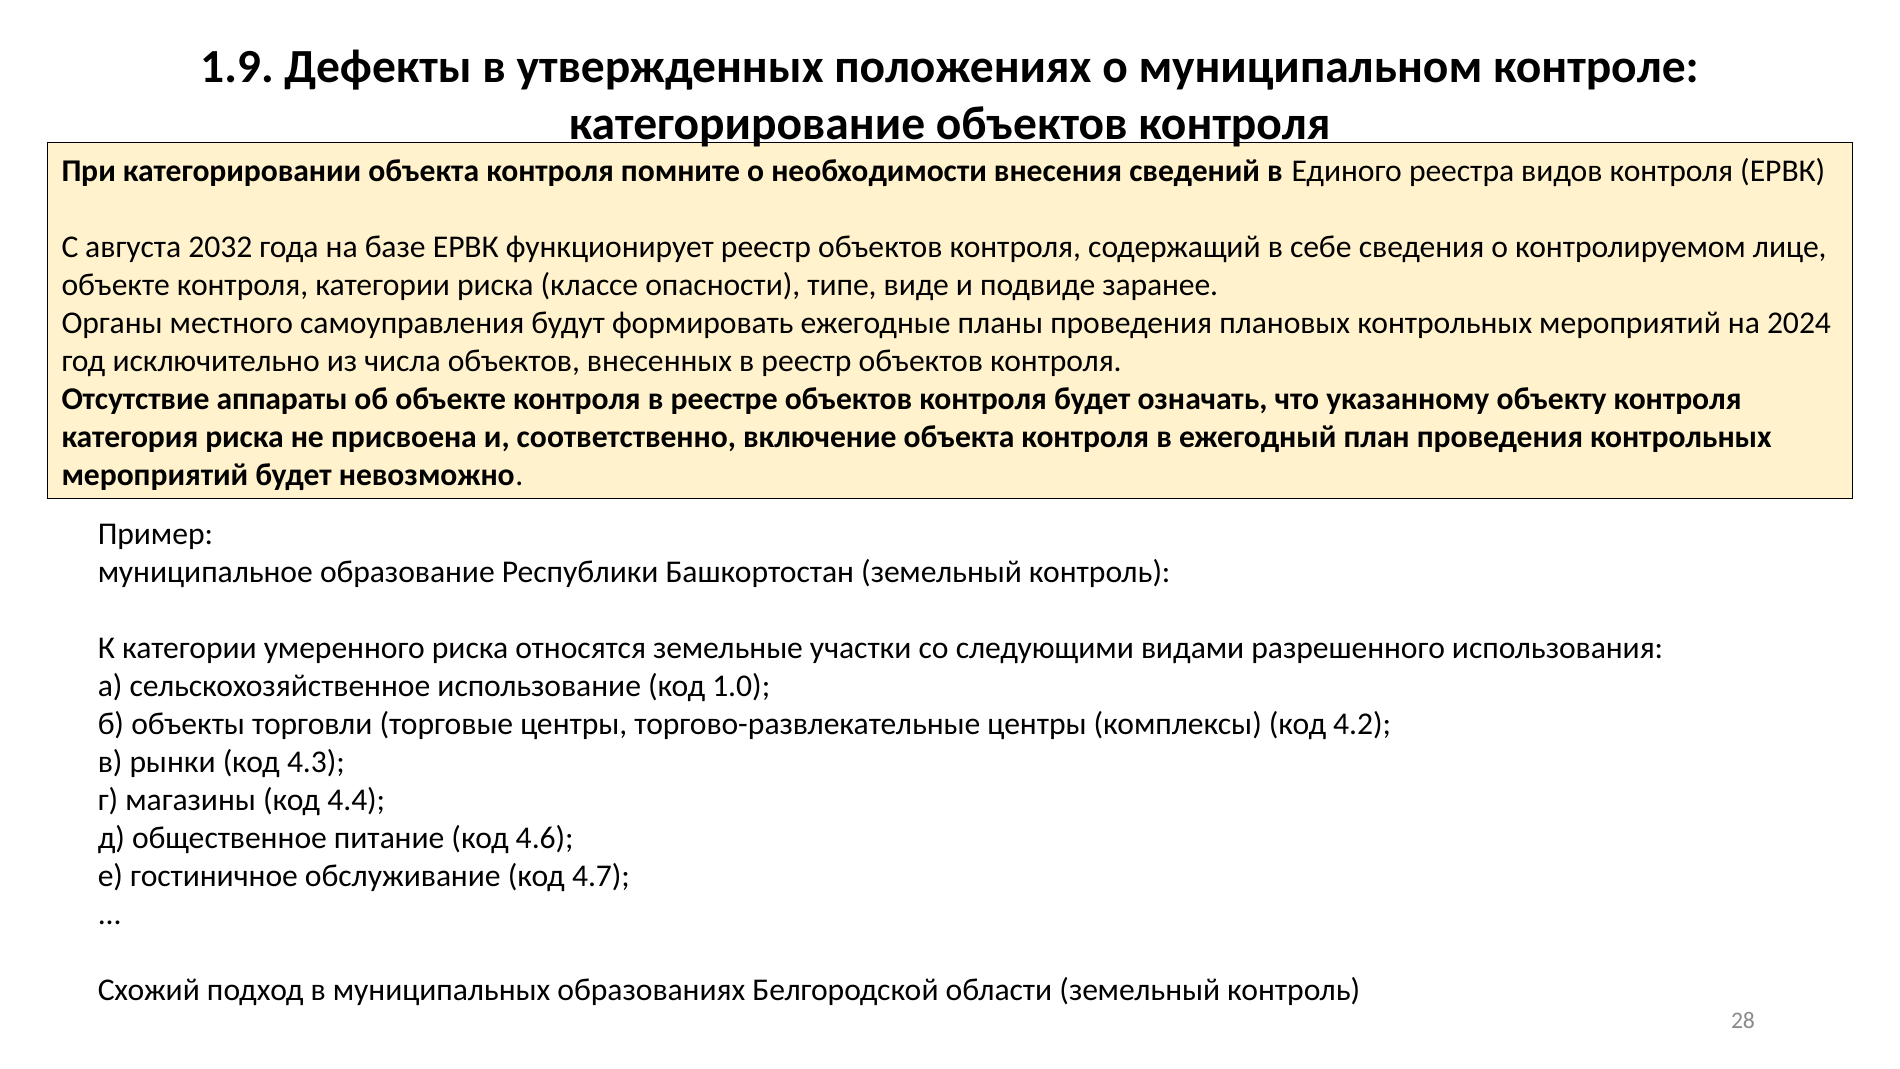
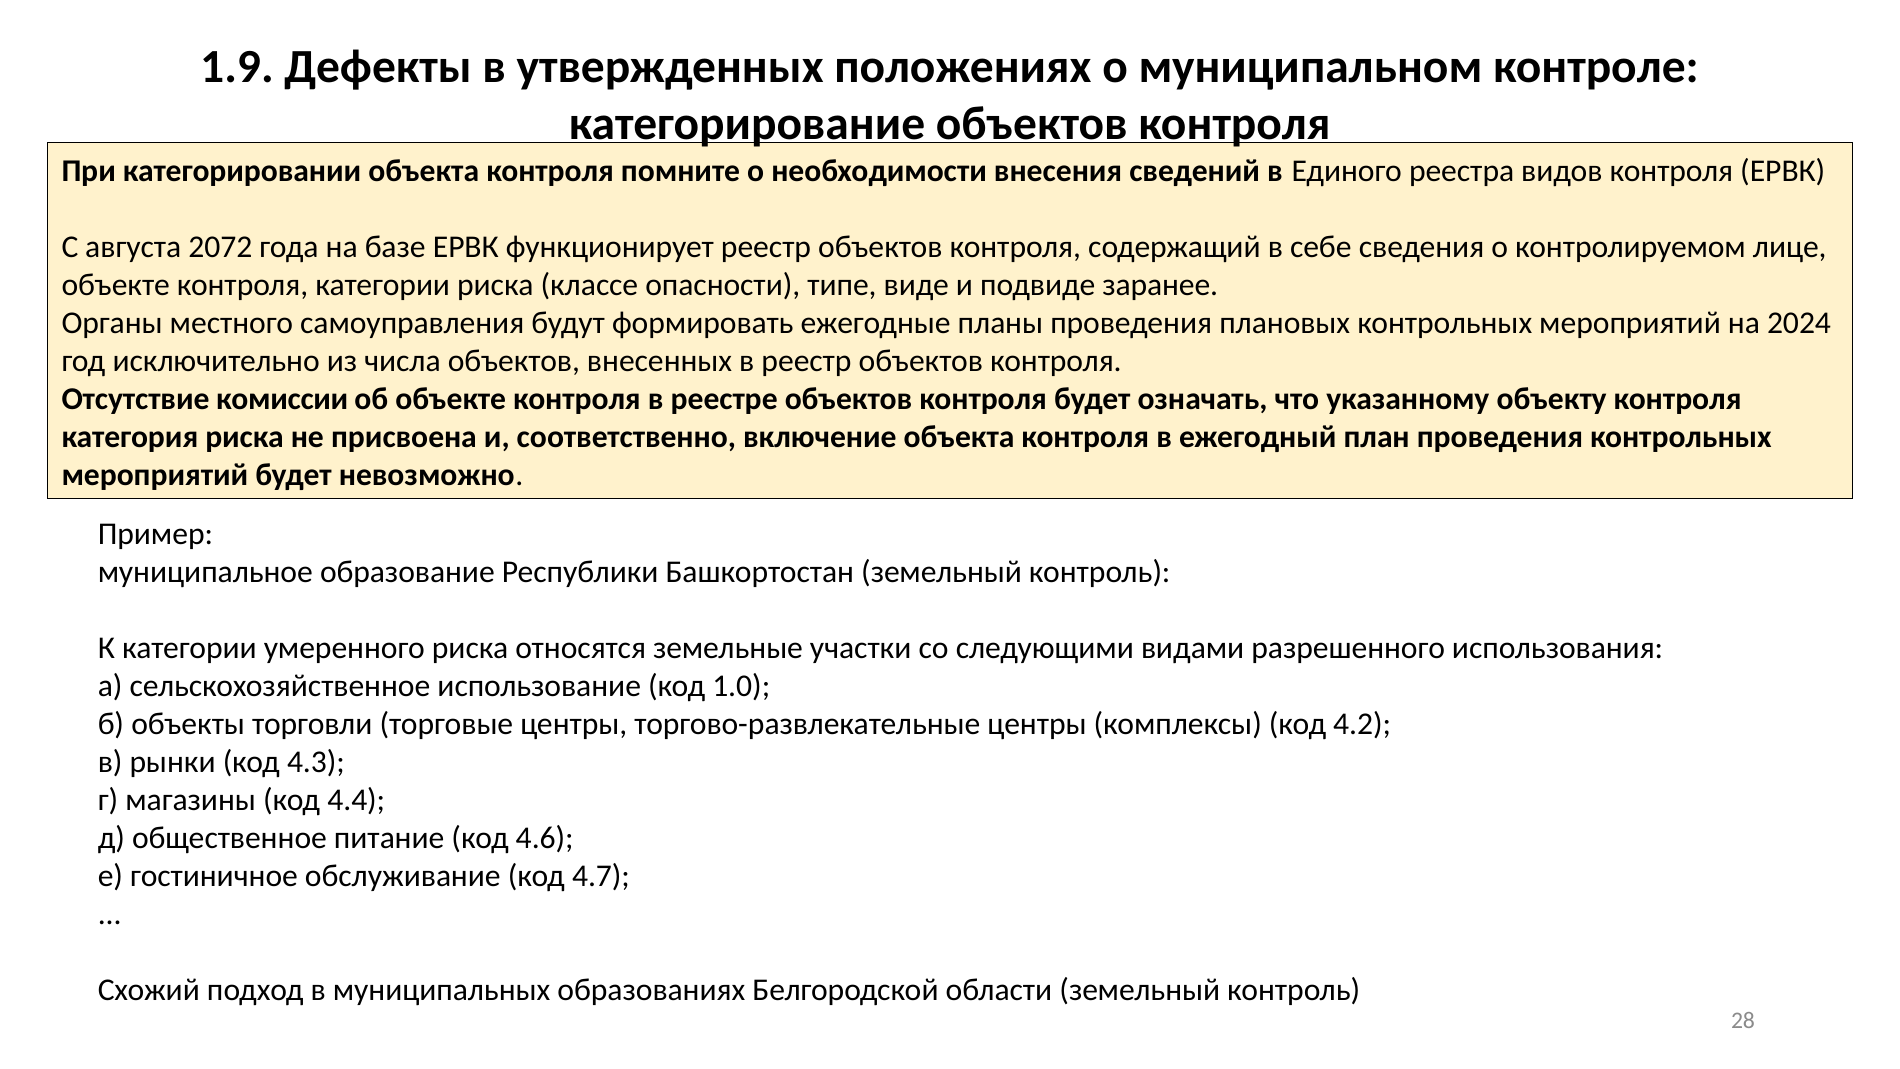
2032: 2032 -> 2072 (220, 247)
аппараты: аппараты -> комиссии (282, 399)
